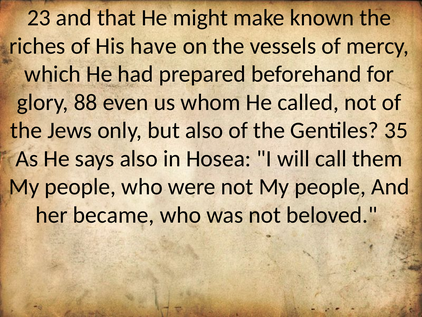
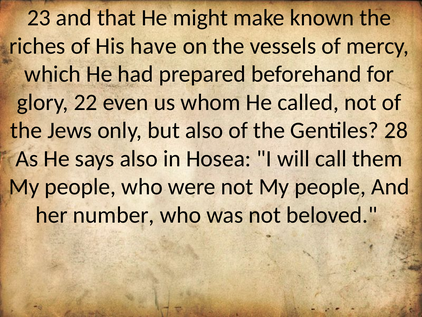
88: 88 -> 22 (86, 102)
35: 35 -> 28 (396, 130)
became: became -> number (114, 215)
